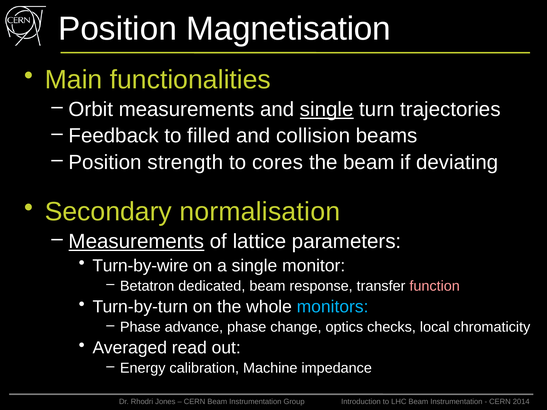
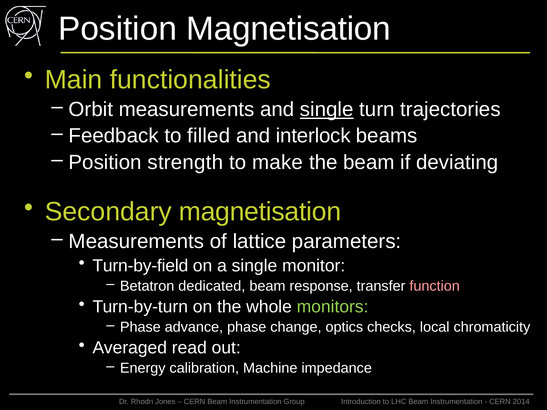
collision: collision -> interlock (313, 136)
cores: cores -> make (278, 162)
Secondary normalisation: normalisation -> magnetisation (260, 212)
Measurements underline: present -> none (136, 242)
Turn-by-wire: Turn-by-wire -> Turn-by-field (140, 266)
monitors colour: light blue -> light green (333, 307)
